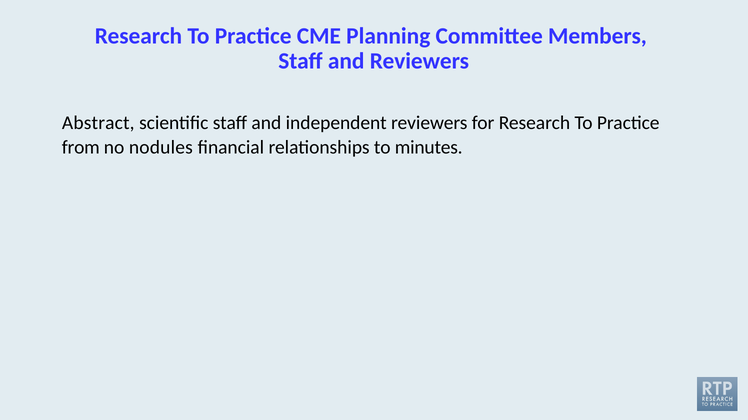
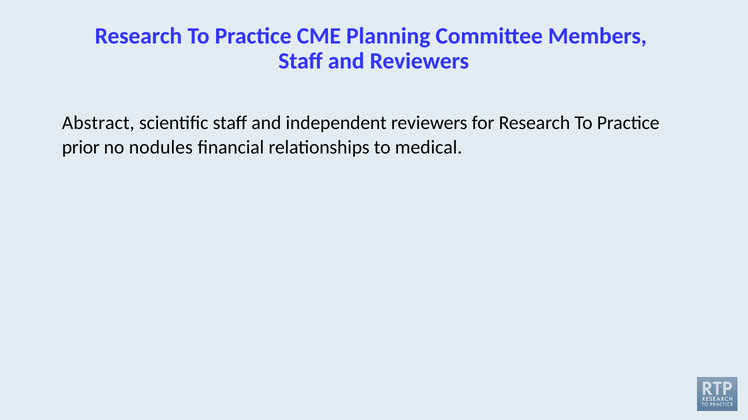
from: from -> prior (81, 147)
minutes: minutes -> medical (429, 147)
